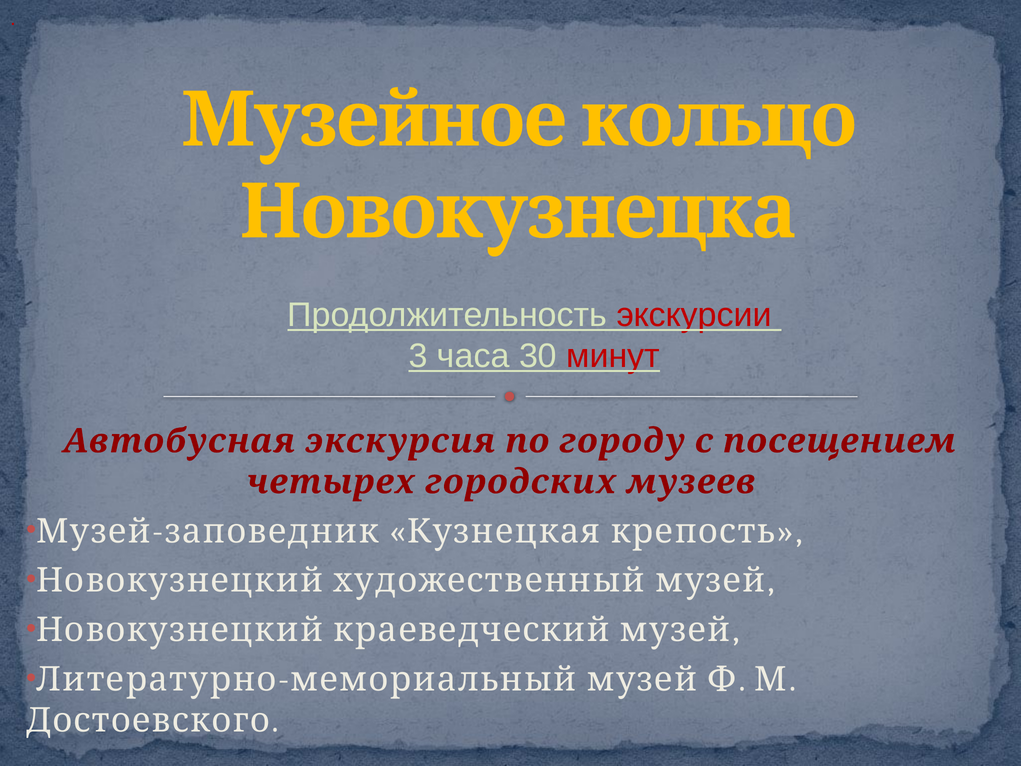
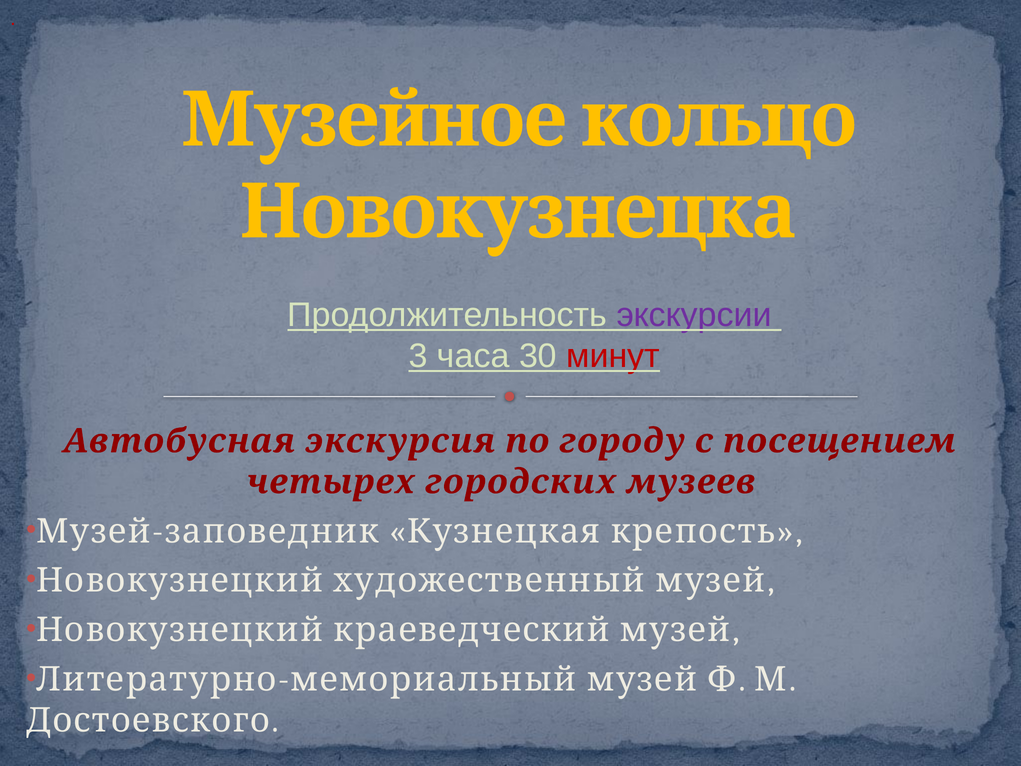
экскурсии colour: red -> purple (694, 315)
